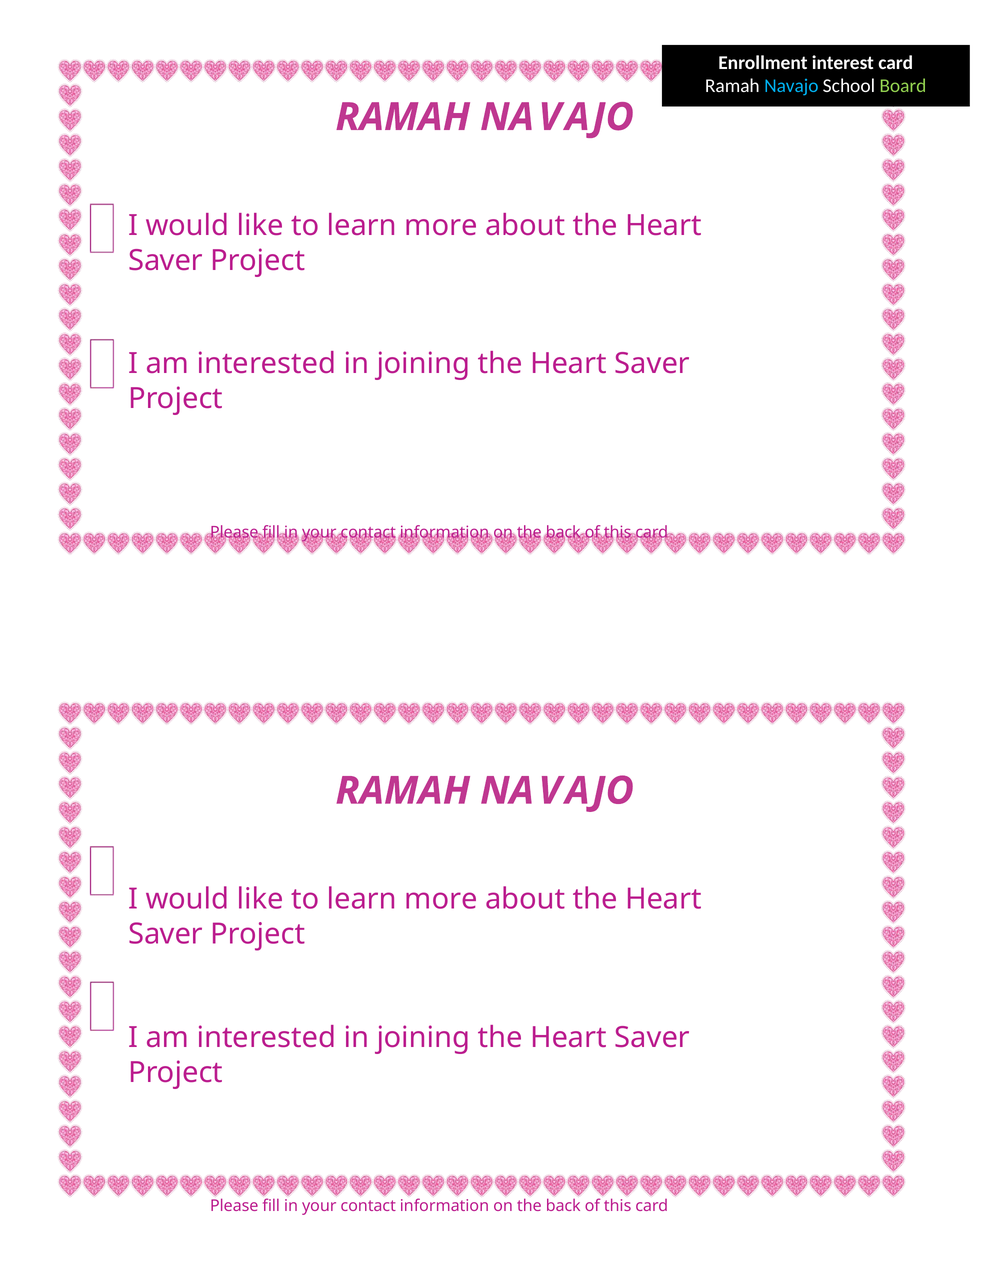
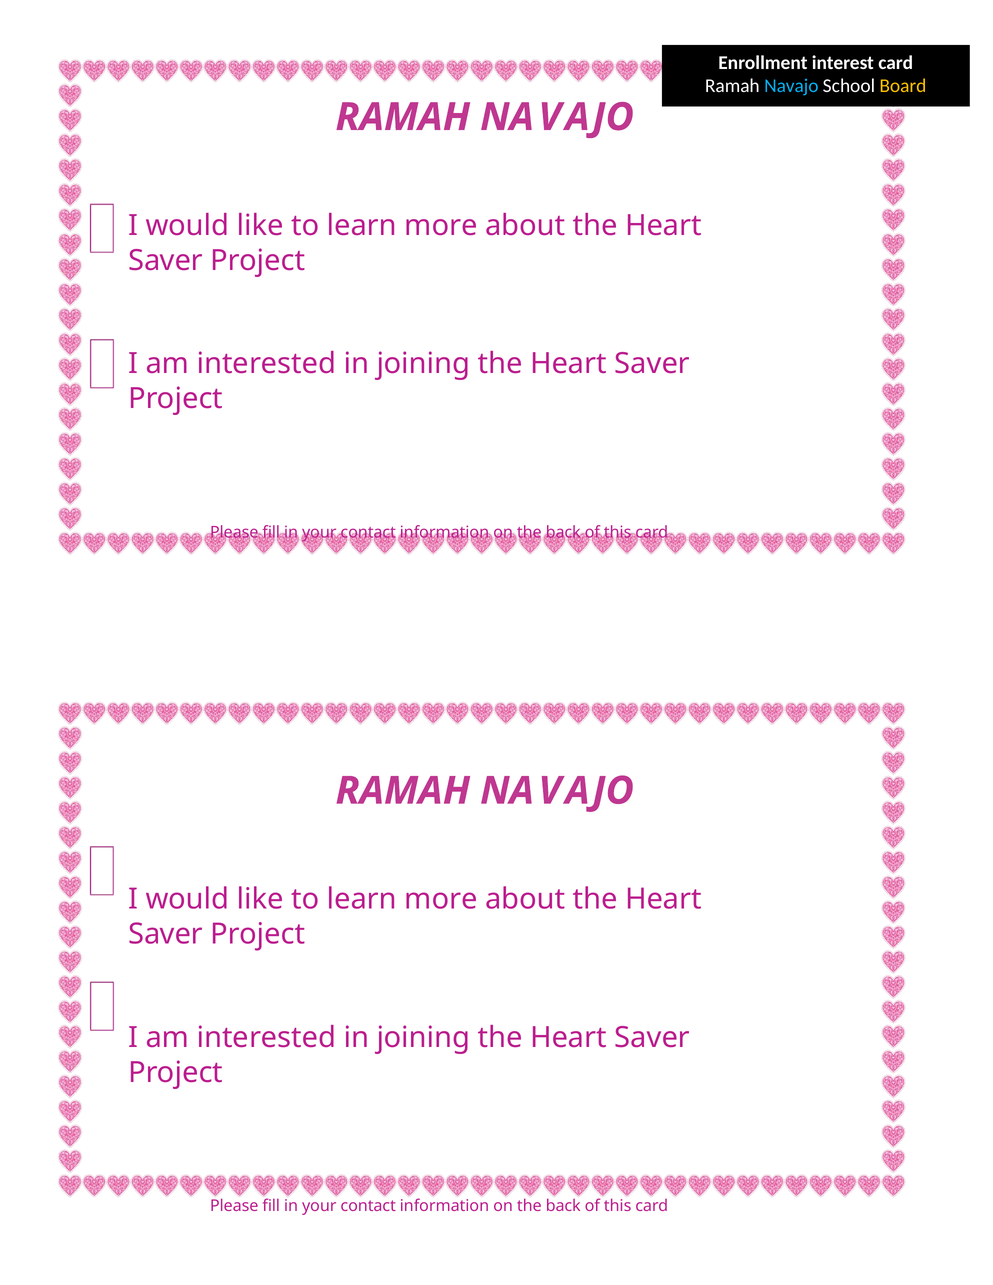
Board colour: light green -> yellow (903, 86)
